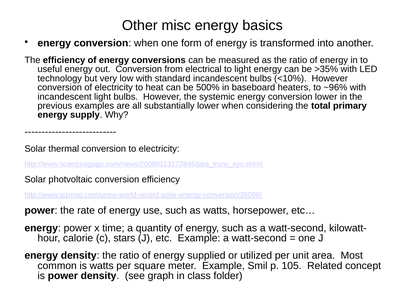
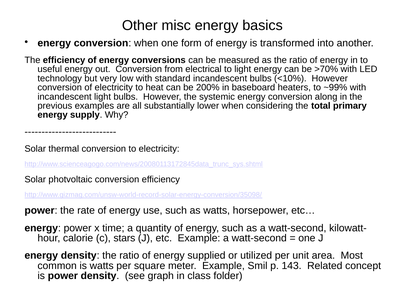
>35%: >35% -> >70% (326, 69)
500%: 500% -> 200% (208, 88)
~96%: ~96% -> ~99% (335, 88)
conversion lower: lower -> along (326, 97)
105: 105 -> 143 (292, 266)
